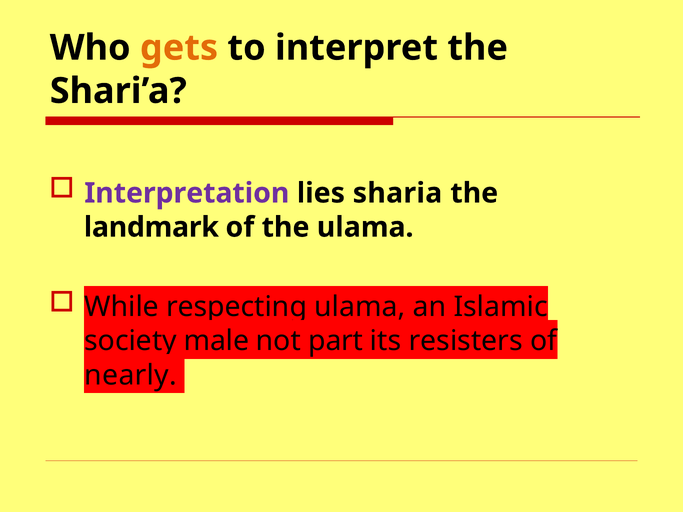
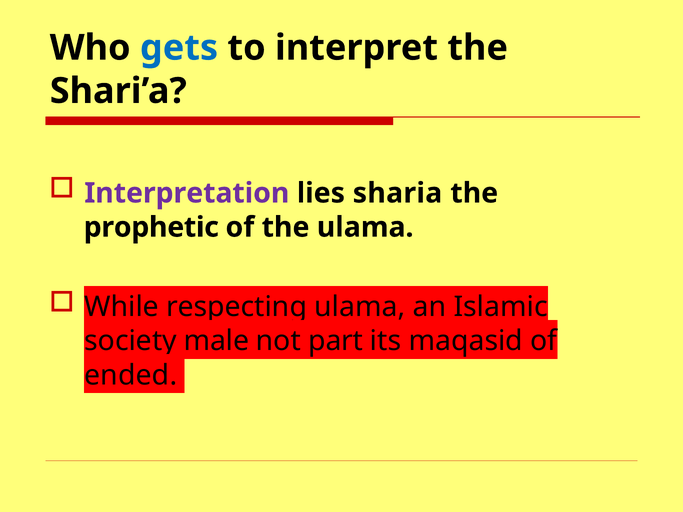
gets colour: orange -> blue (179, 48)
landmark: landmark -> prophetic (151, 227)
resisters: resisters -> maqasid (466, 341)
nearly: nearly -> ended (131, 375)
